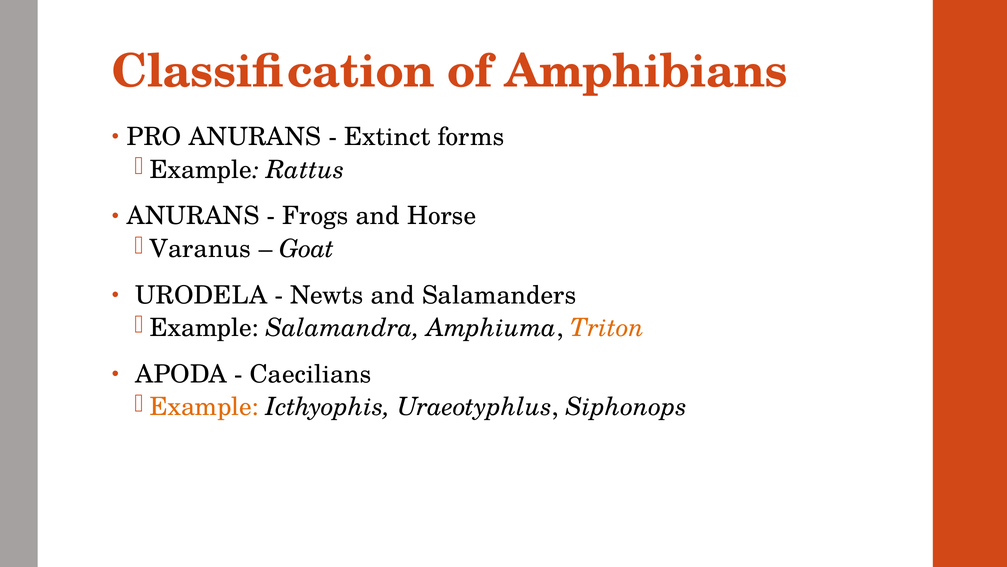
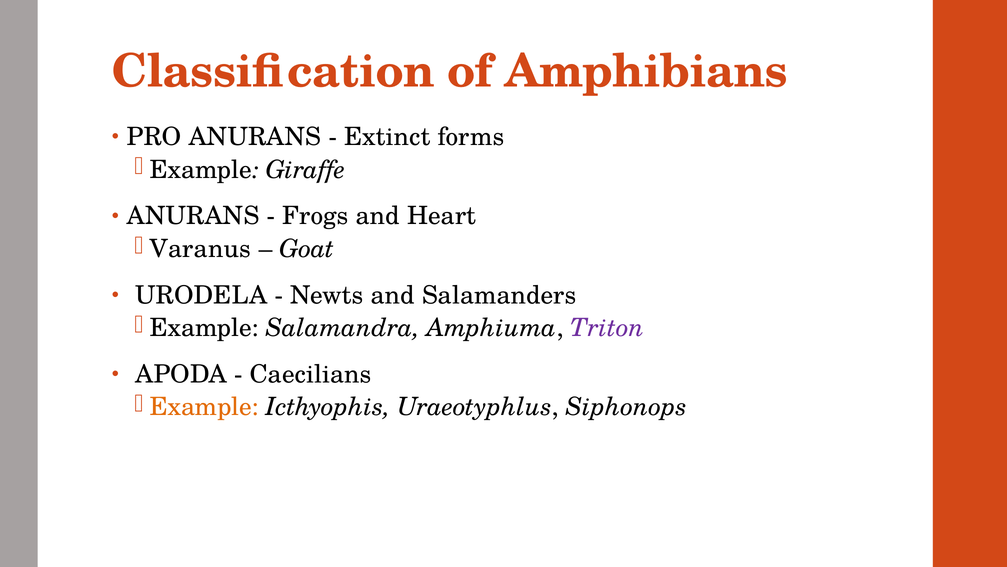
Rattus: Rattus -> Giraffe (306, 170)
Horse: Horse -> Heart (442, 216)
Triton colour: orange -> purple (607, 328)
